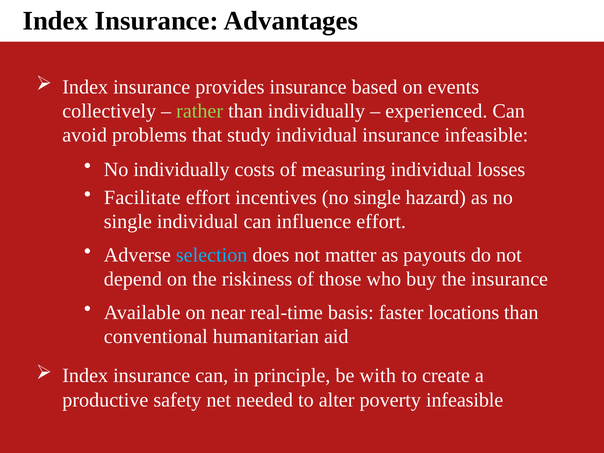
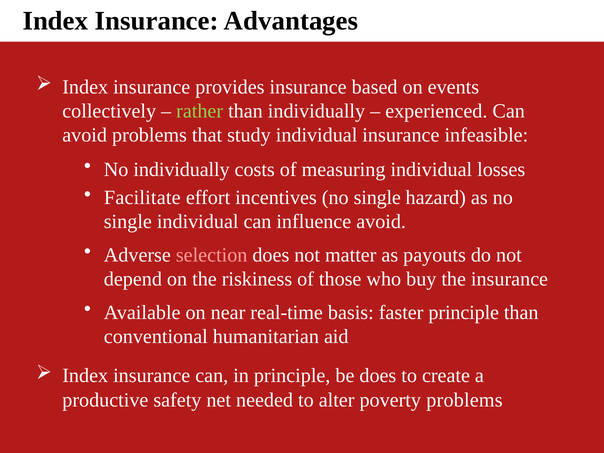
influence effort: effort -> avoid (381, 222)
selection colour: light blue -> pink (212, 255)
faster locations: locations -> principle (464, 312)
be with: with -> does (378, 376)
poverty infeasible: infeasible -> problems (464, 400)
